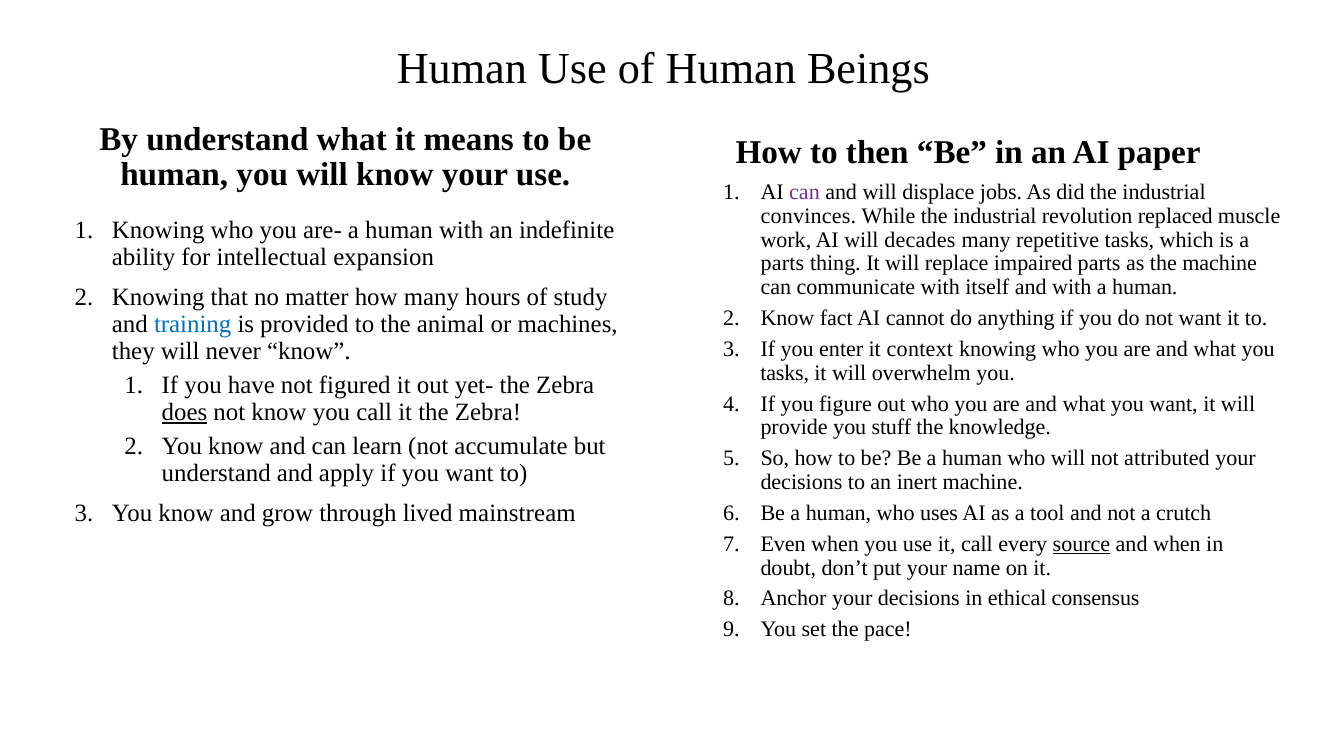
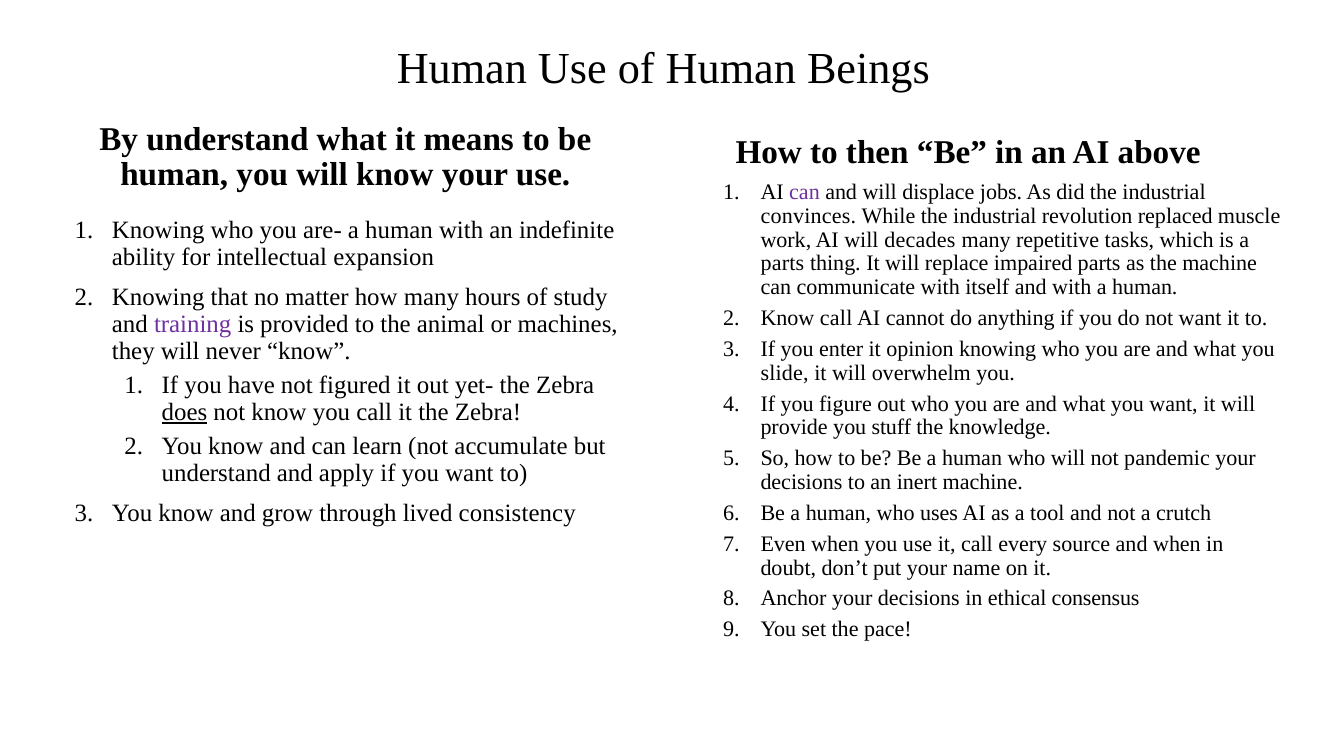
paper: paper -> above (1159, 152)
Know fact: fact -> call (836, 318)
training colour: blue -> purple (193, 324)
context: context -> opinion (920, 349)
tasks: tasks -> slide (785, 373)
attributed: attributed -> pandemic (1167, 458)
mainstream: mainstream -> consistency (517, 513)
source underline: present -> none (1081, 543)
